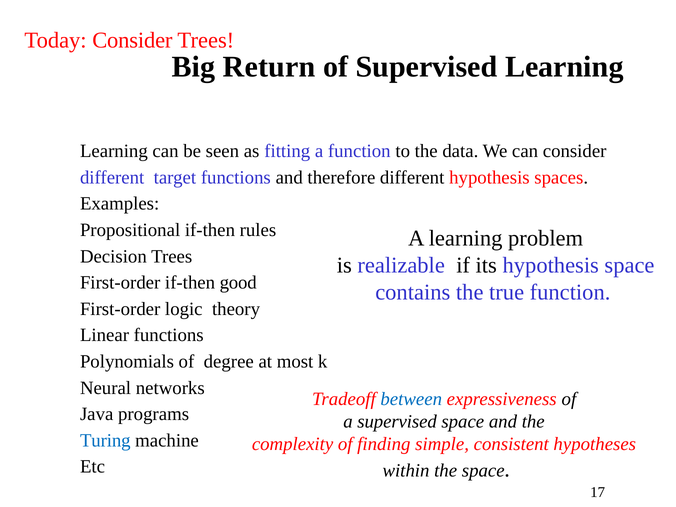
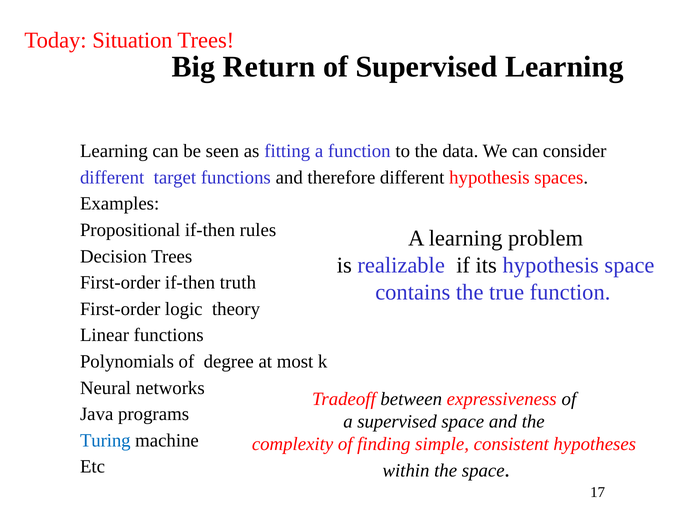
Today Consider: Consider -> Situation (132, 40)
good: good -> truth (238, 283)
between colour: blue -> black (411, 399)
